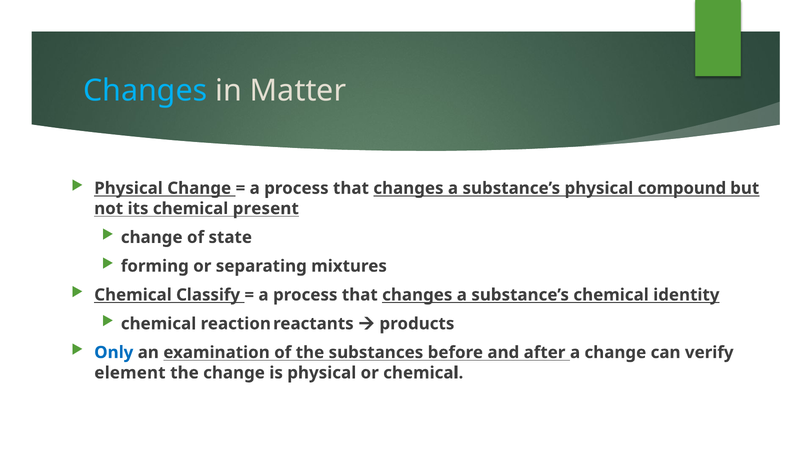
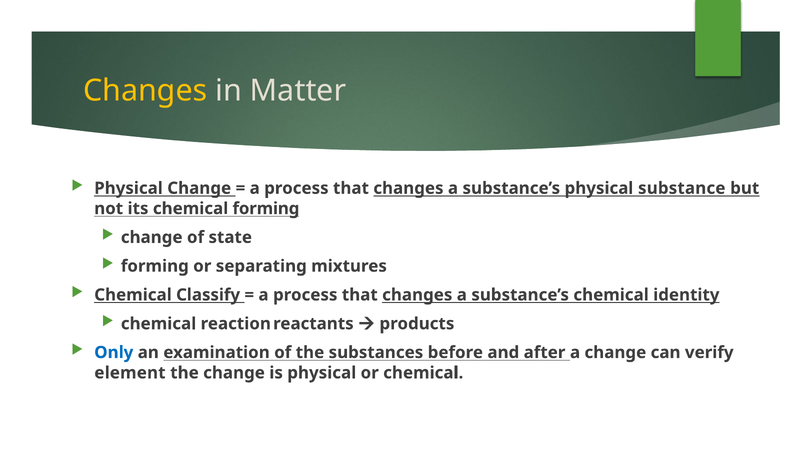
Changes colour: light blue -> yellow (145, 91)
compound: compound -> substance (682, 188)
chemical present: present -> forming (266, 208)
